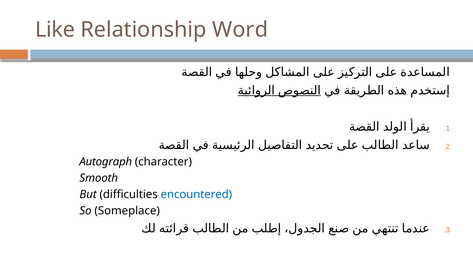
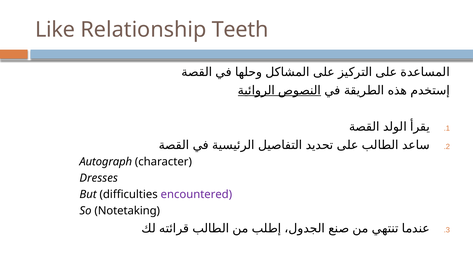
Word: Word -> Teeth (240, 30)
Smooth: Smooth -> Dresses (99, 178)
encountered colour: blue -> purple (196, 194)
Someplace: Someplace -> Notetaking (127, 211)
